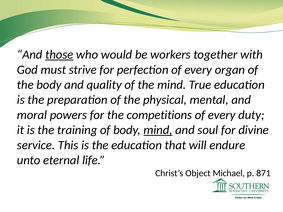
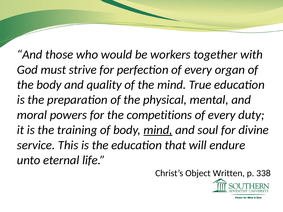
those underline: present -> none (59, 55)
Michael: Michael -> Written (229, 173)
871: 871 -> 338 (263, 173)
